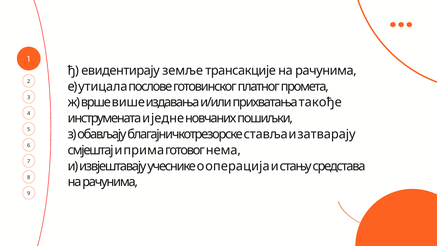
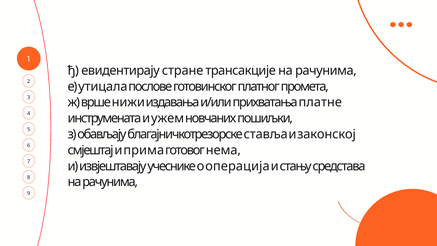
земље: земље -> стране (183, 71)
више: више -> нижи (128, 102)
такође: такође -> платне (320, 102)
једне: једне -> ужем (168, 118)
затварају: затварају -> законској (327, 134)
